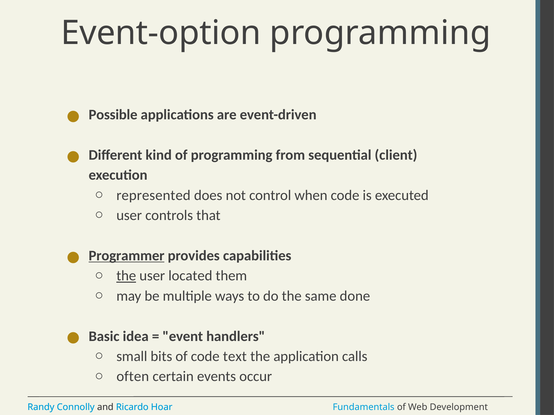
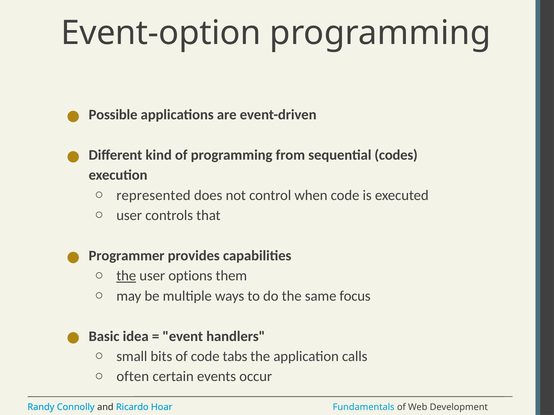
client: client -> codes (396, 155)
Programmer underline: present -> none (127, 256)
located: located -> options (190, 276)
done: done -> focus (355, 296)
text: text -> tabs (235, 357)
